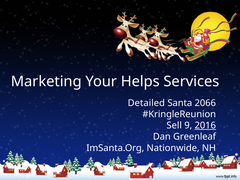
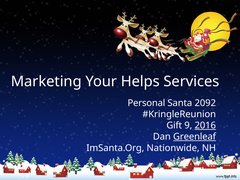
Detailed: Detailed -> Personal (146, 103)
2066: 2066 -> 2092 (205, 103)
Sell: Sell -> Gift (174, 126)
Greenleaf underline: none -> present (195, 137)
